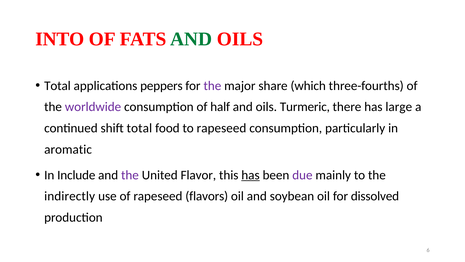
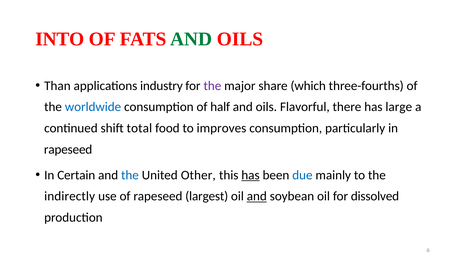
Total: Total -> Than (57, 86)
peppers: peppers -> industry (161, 86)
worldwide colour: purple -> blue (93, 107)
Turmeric: Turmeric -> Flavorful (305, 107)
to rapeseed: rapeseed -> improves (221, 128)
aromatic: aromatic -> rapeseed (68, 149)
Include: Include -> Certain (76, 175)
the colour: purple -> blue (130, 175)
Flavor: Flavor -> Other (198, 175)
due colour: purple -> blue (302, 175)
flavors: flavors -> largest (207, 196)
and underline: none -> present (257, 196)
